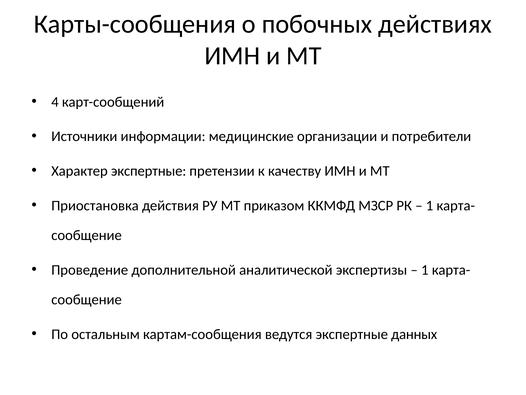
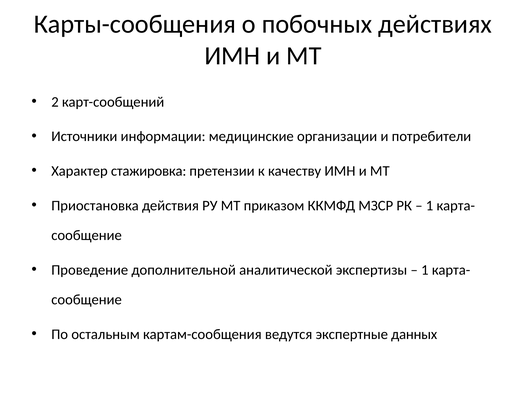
4: 4 -> 2 (55, 102)
Характер экспертные: экспертные -> стажировка (149, 171)
